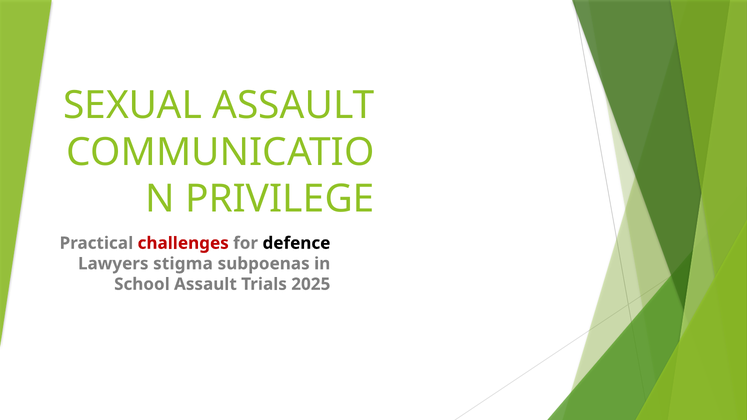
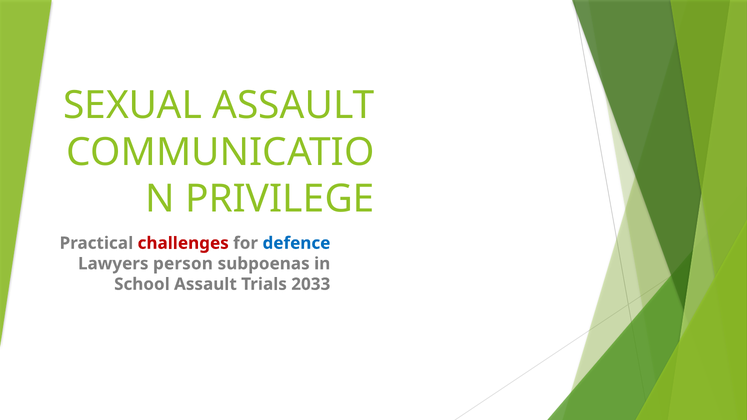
defence colour: black -> blue (296, 243)
stigma: stigma -> person (183, 264)
2025: 2025 -> 2033 (311, 284)
